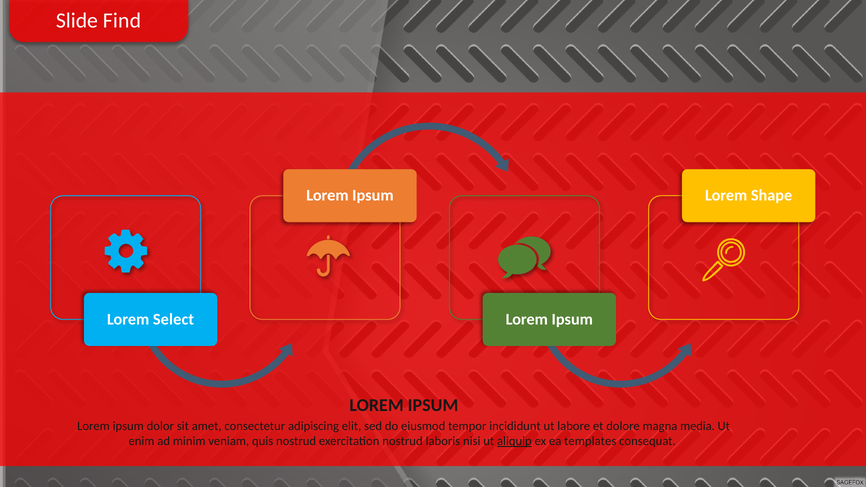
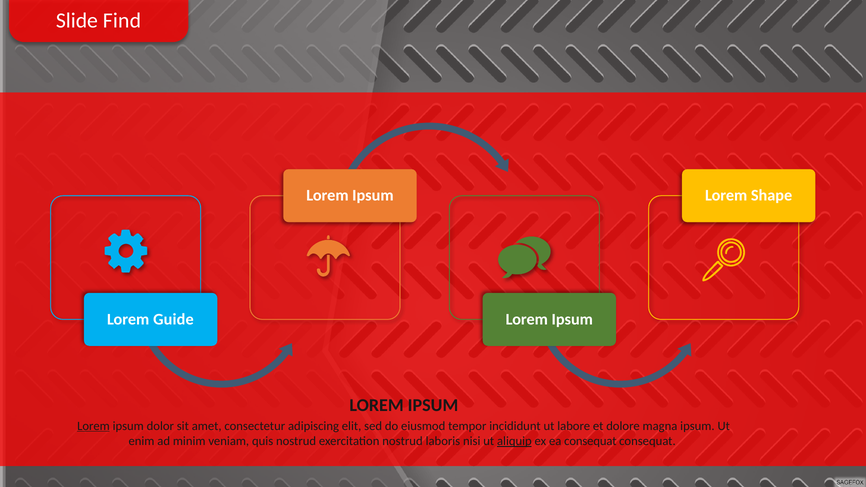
Select: Select -> Guide (173, 319)
Lorem underline: none -> present (93, 426)
magna media: media -> ipsum (697, 426)
ea templates: templates -> consequat (590, 441)
